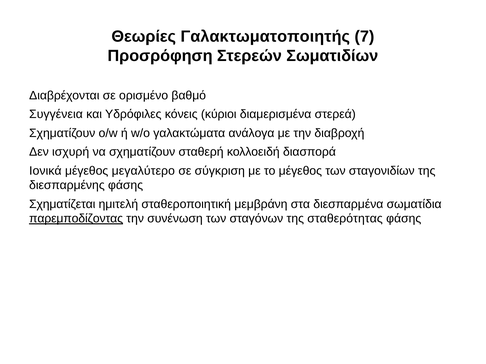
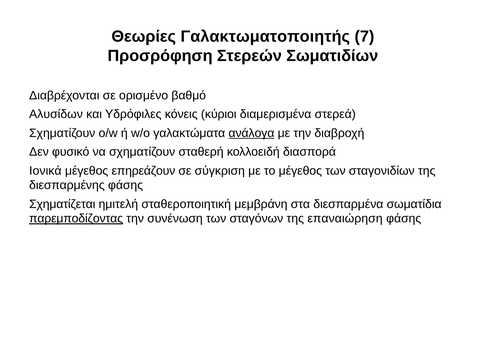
Συγγένεια: Συγγένεια -> Αλυσίδων (56, 114)
ανάλογα underline: none -> present (251, 133)
ισχυρή: ισχυρή -> φυσικό (71, 152)
μεγαλύτερο: μεγαλύτερο -> επηρεάζουν (143, 171)
σταθερότητας: σταθερότητας -> επαναιώρηση (345, 219)
